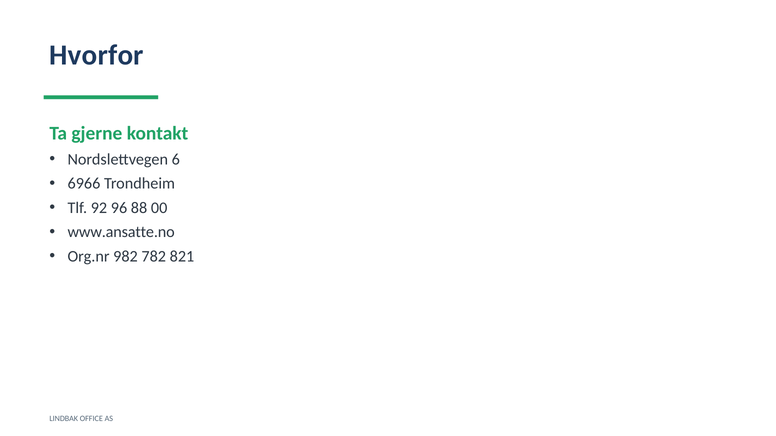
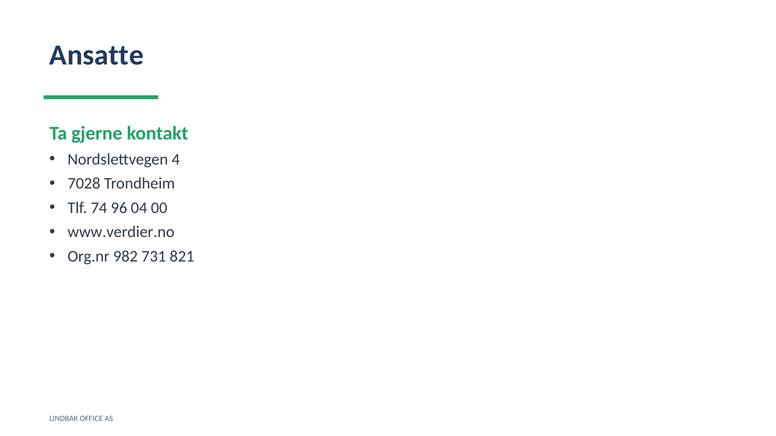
Hvorfor: Hvorfor -> Ansatte (97, 55)
6: 6 -> 4 (176, 160)
6966: 6966 -> 7028 (84, 184)
92: 92 -> 74 (99, 208)
88: 88 -> 04 (139, 208)
www.ansatte.no: www.ansatte.no -> www.verdier.no (121, 232)
782: 782 -> 731 (154, 257)
